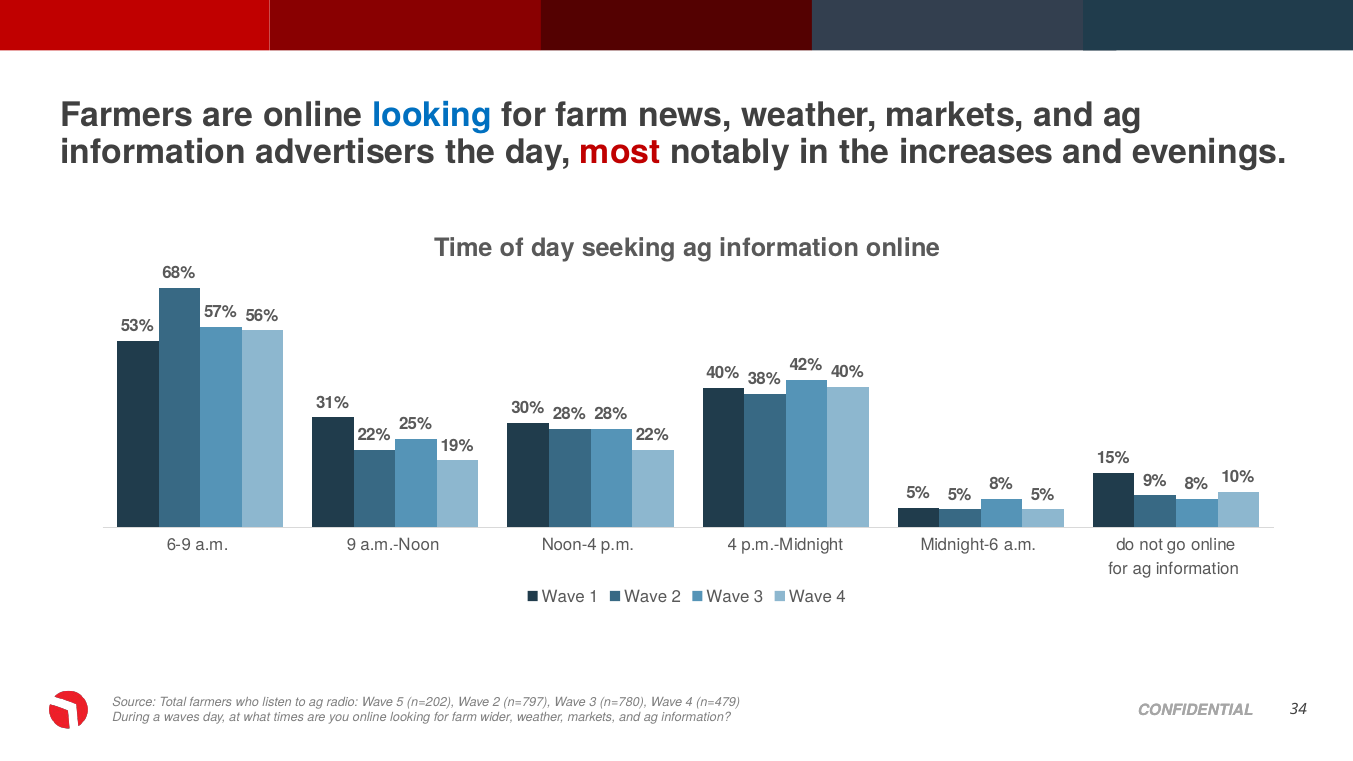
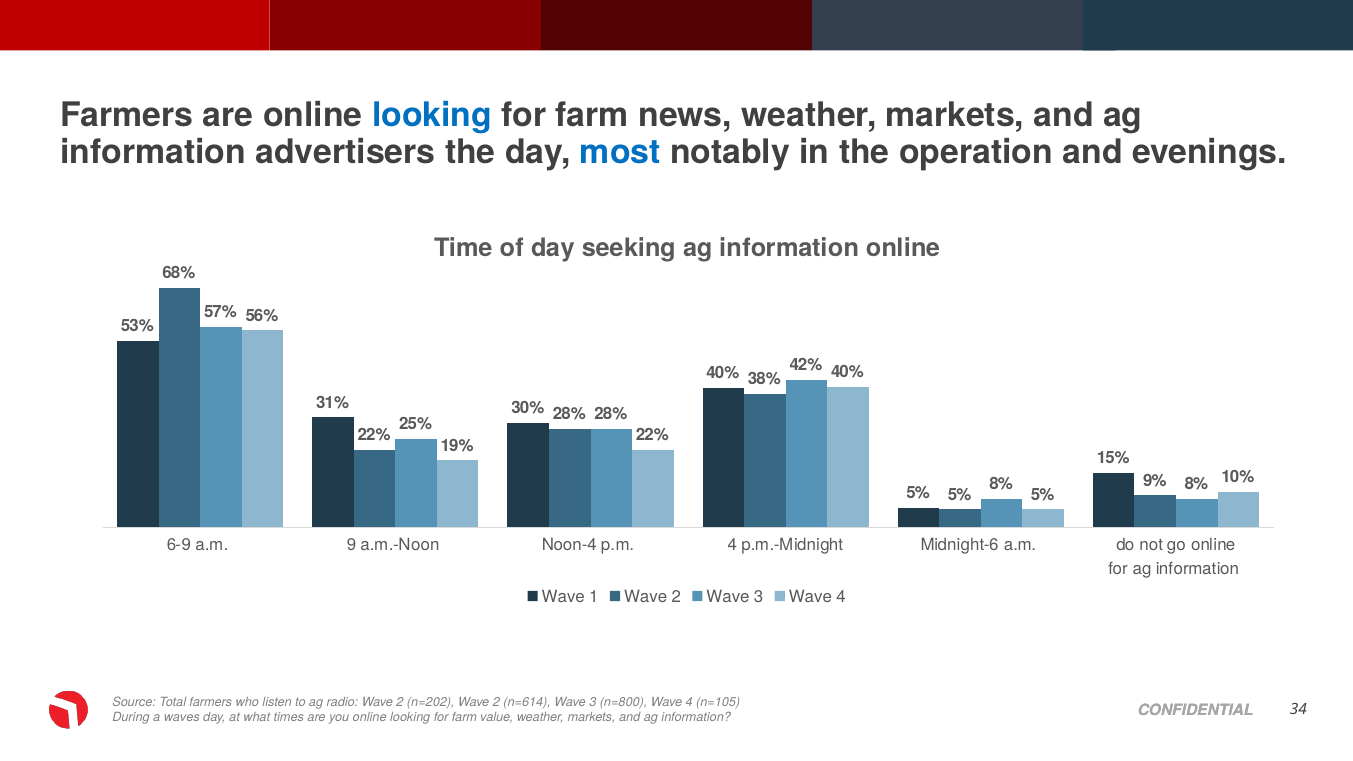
most colour: red -> blue (620, 152)
increases: increases -> operation (976, 152)
radio Wave 5: 5 -> 2 (400, 702)
n=797: n=797 -> n=614 (527, 702)
n=780: n=780 -> n=800 (624, 702)
n=479: n=479 -> n=105 (718, 702)
wider: wider -> value (497, 717)
